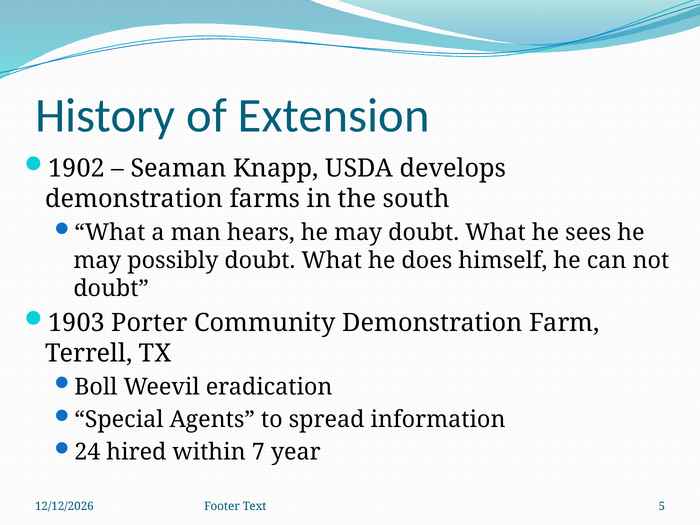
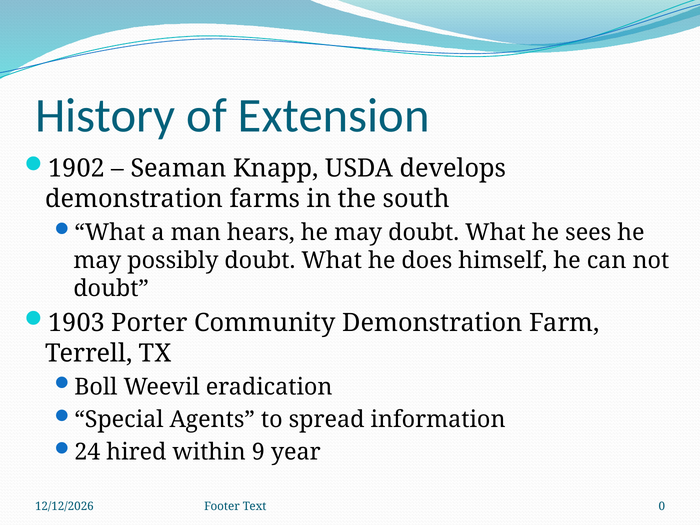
7: 7 -> 9 (258, 452)
5: 5 -> 0 (662, 506)
